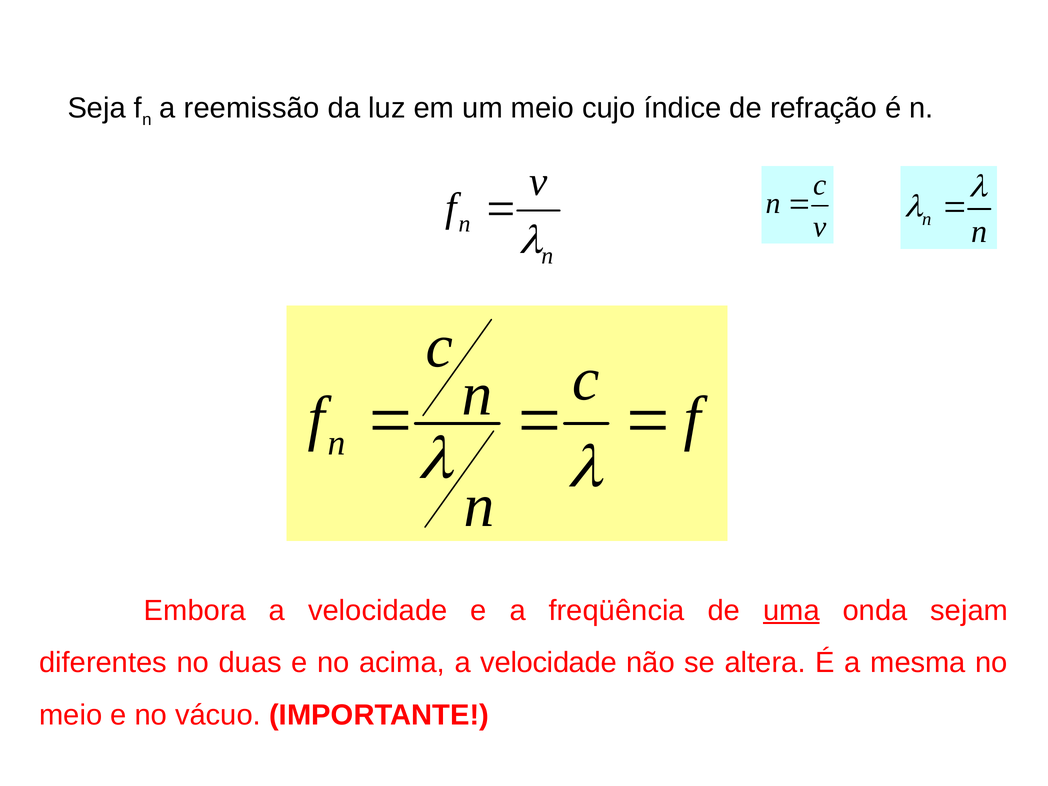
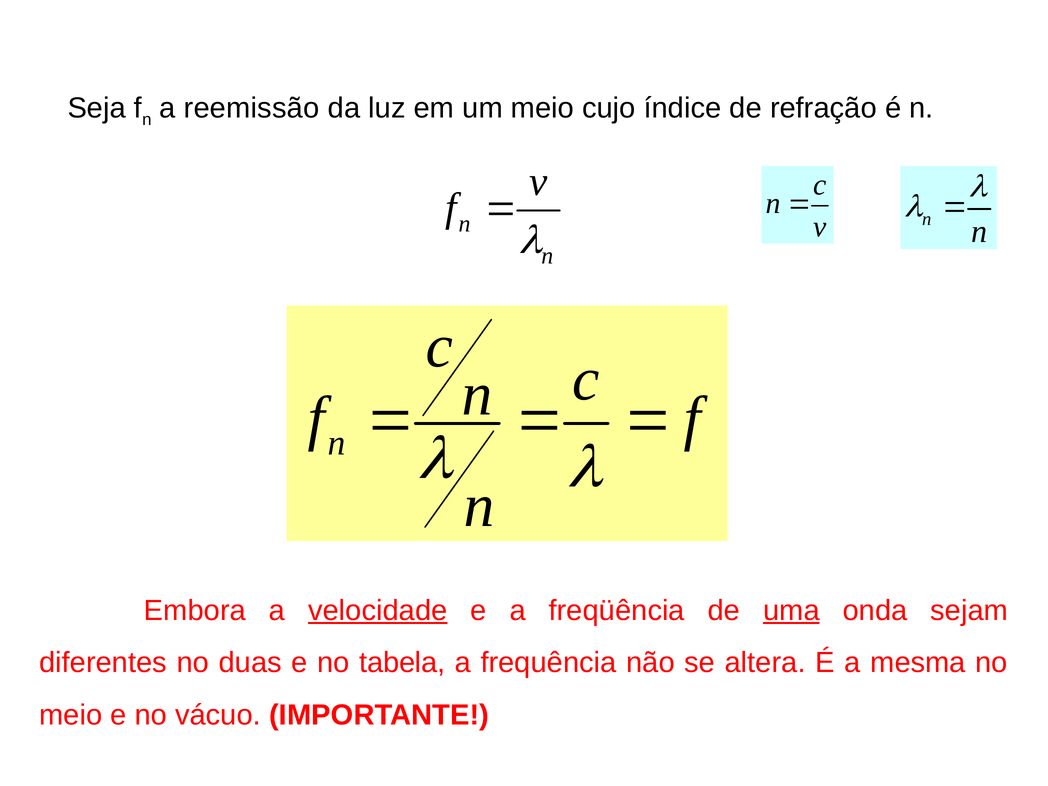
velocidade underline: none -> present (378, 610)
acima: acima -> tabela (402, 663)
velocidade: velocidade -> frequência (549, 663)
